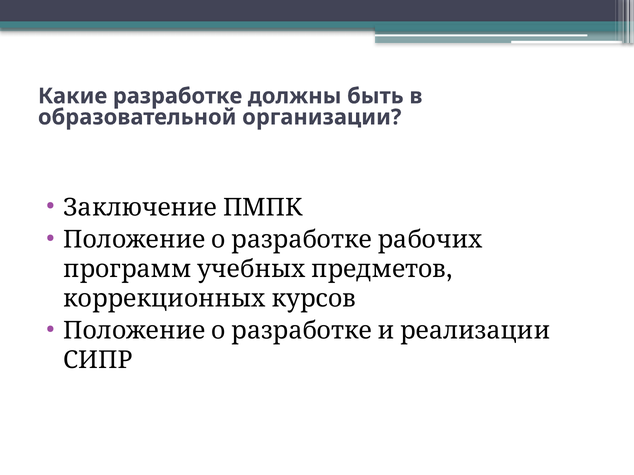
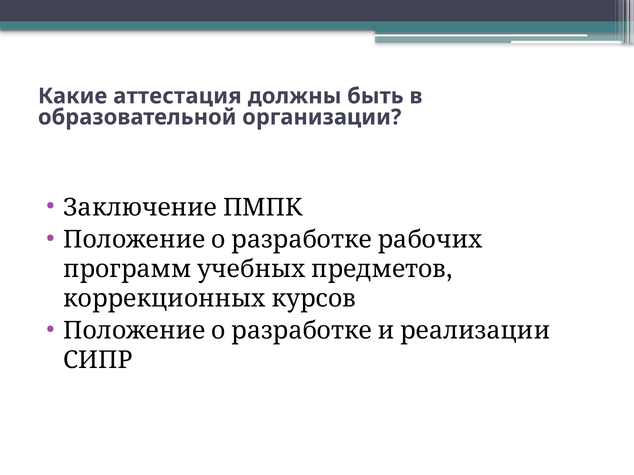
разработке: разработке -> аттестация (177, 96)
